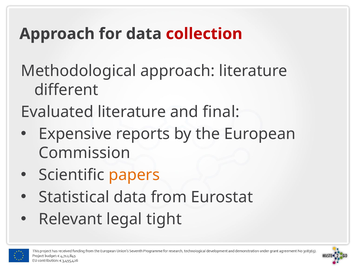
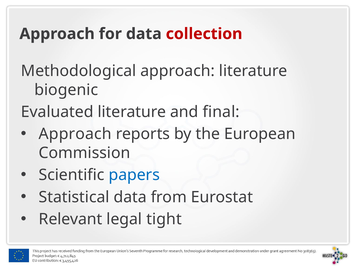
different: different -> biogenic (66, 90)
Expensive: Expensive -> Approach (75, 134)
papers colour: orange -> blue (134, 175)
